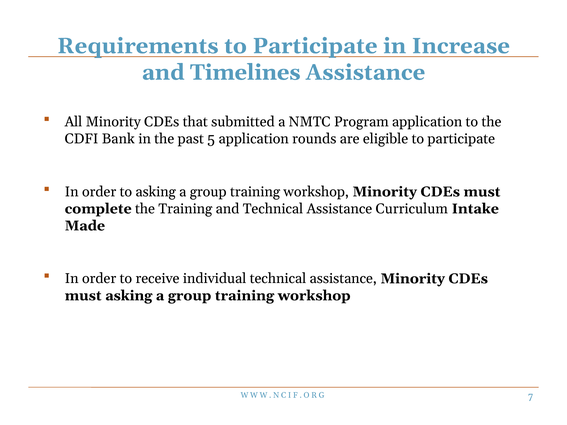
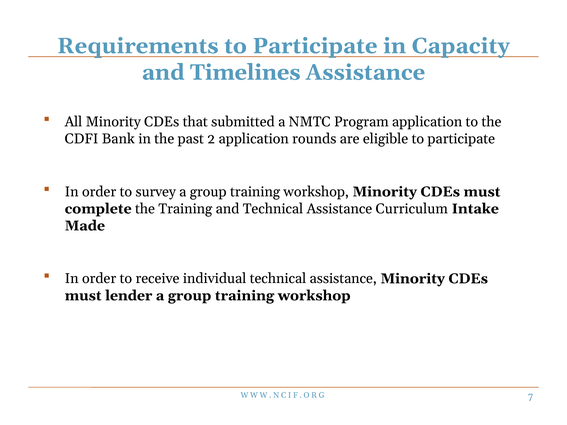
Increase: Increase -> Capacity (461, 46)
5: 5 -> 2 (211, 139)
to asking: asking -> survey (156, 192)
must asking: asking -> lender (129, 296)
